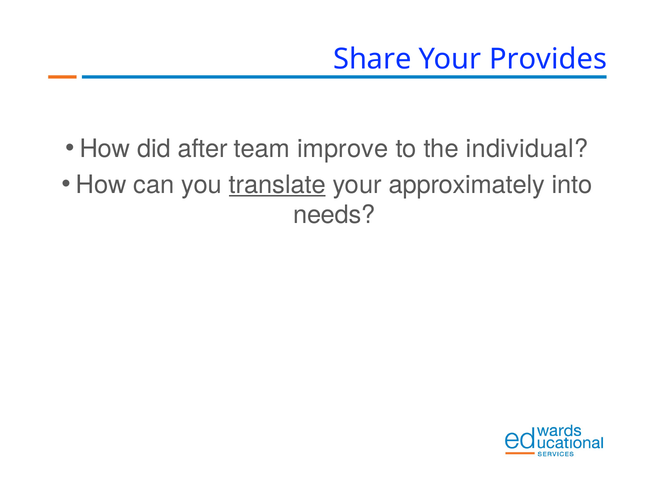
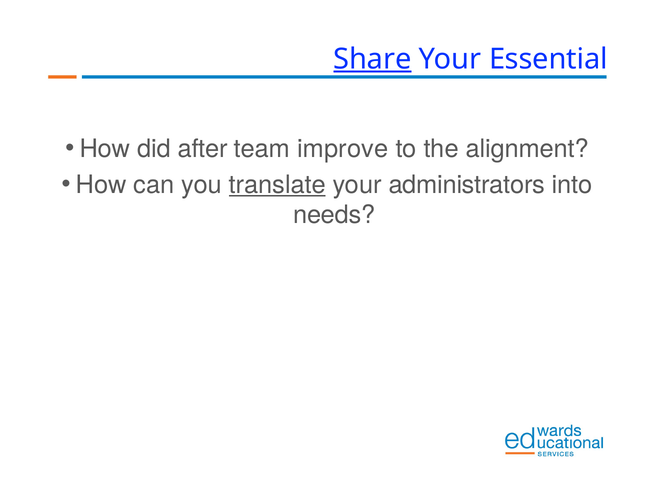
Share underline: none -> present (372, 59)
Provides: Provides -> Essential (548, 59)
individual: individual -> alignment (527, 149)
approximately: approximately -> administrators (467, 185)
